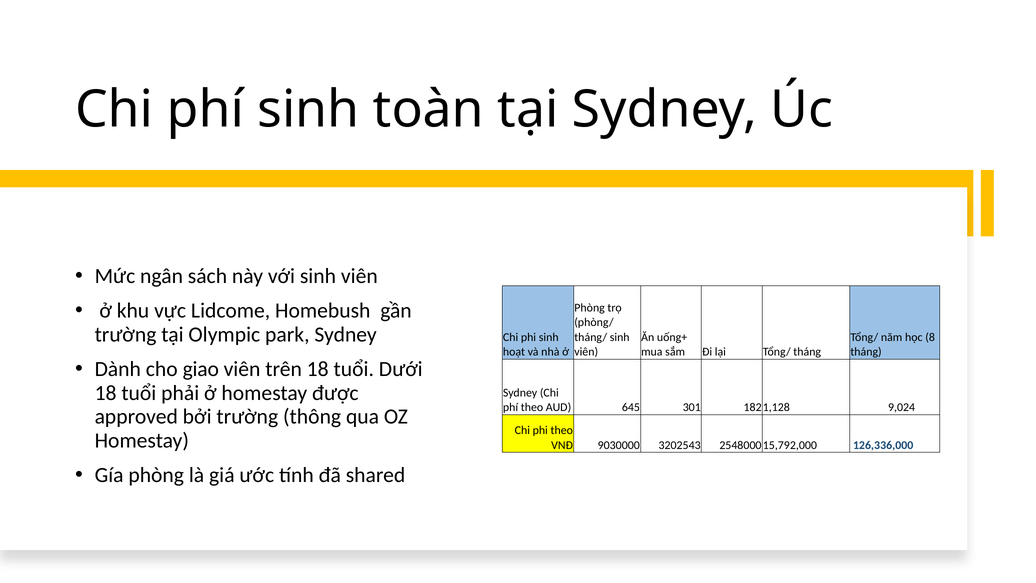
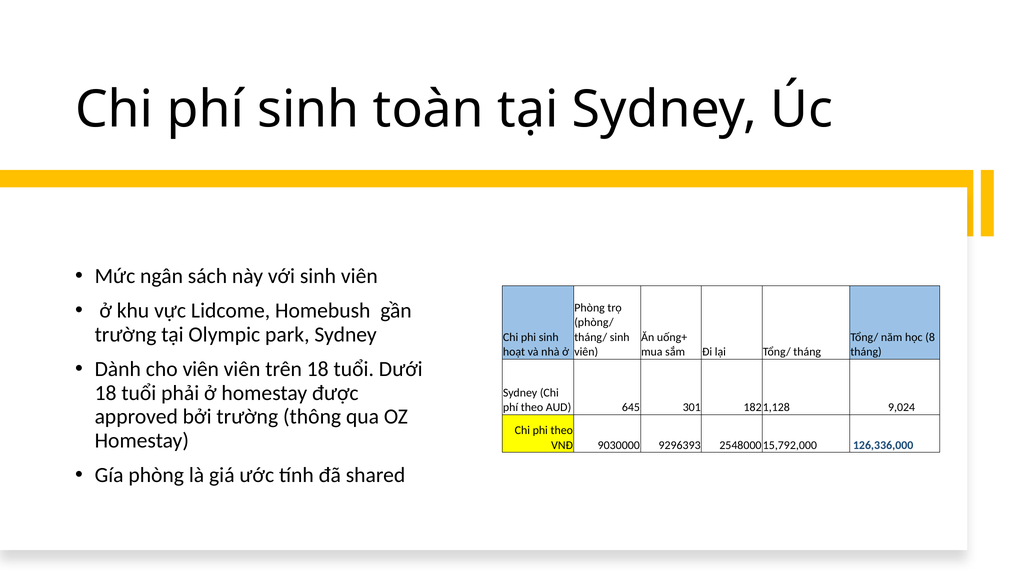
cho giao: giao -> viên (201, 369)
3202543: 3202543 -> 9296393 (680, 445)
